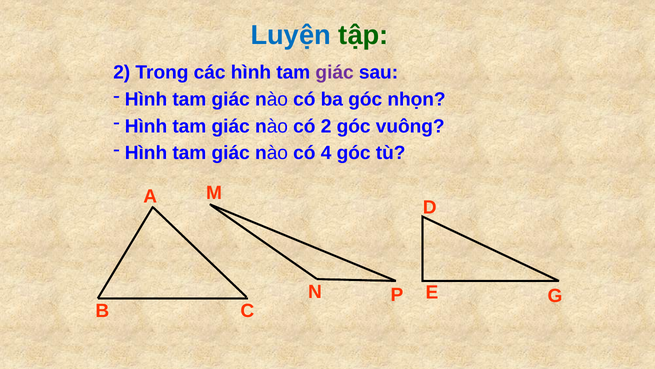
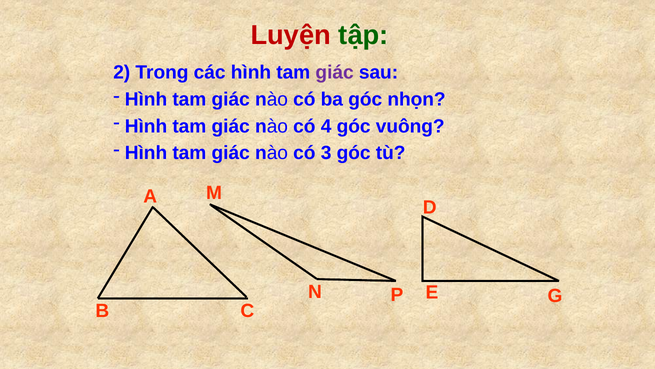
Luyện colour: blue -> red (291, 35)
có 2: 2 -> 4 (326, 126)
4: 4 -> 3 (326, 153)
